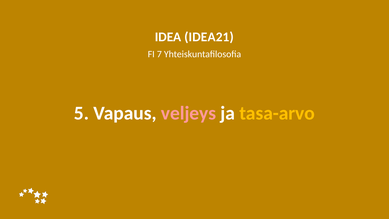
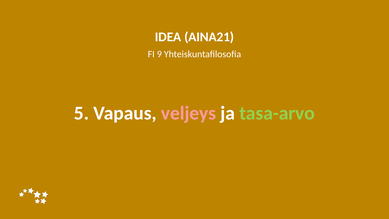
IDEA21: IDEA21 -> AINA21 (209, 37)
7: 7 -> 9 (159, 54)
tasa-arvo colour: yellow -> light green (277, 113)
